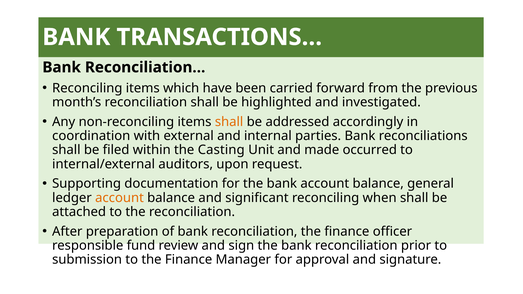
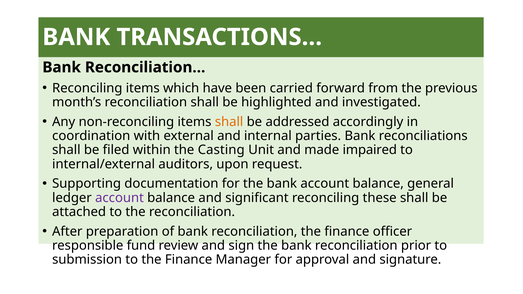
occurred: occurred -> impaired (370, 150)
account colour: orange -> purple (119, 198)
when: when -> these (380, 198)
